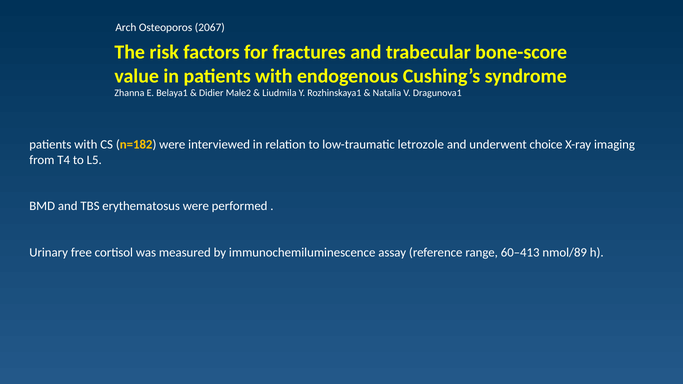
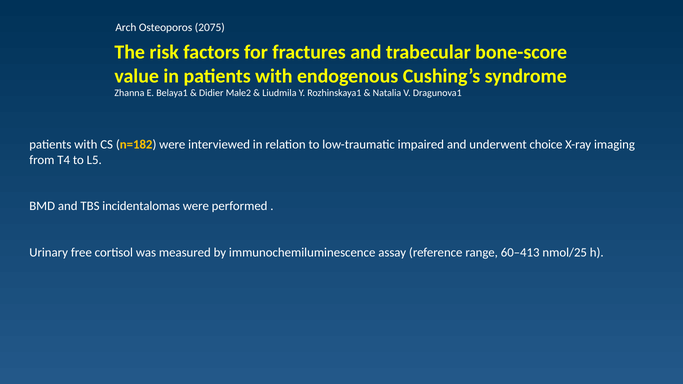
2067: 2067 -> 2075 (210, 27)
letrozole: letrozole -> impaired (421, 145)
erythematosus: erythematosus -> incidentalomas (141, 206)
nmol/89: nmol/89 -> nmol/25 (565, 252)
